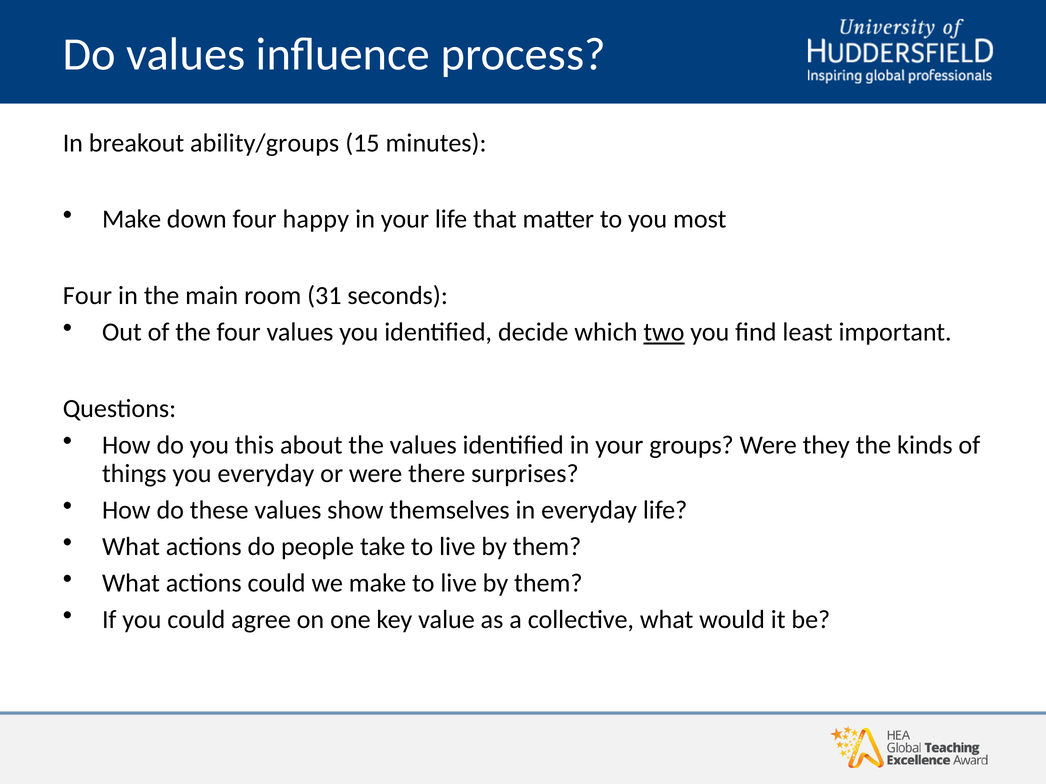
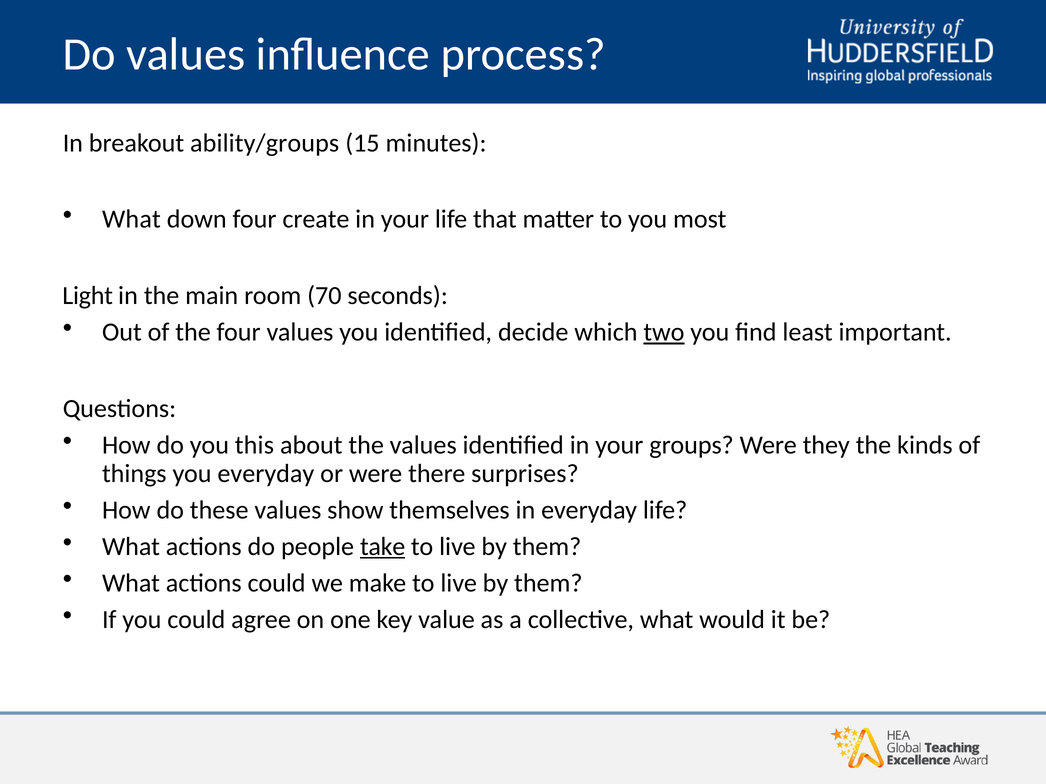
Make: Make -> What (131, 220)
happy: happy -> create (316, 220)
Four: Four -> Light (88, 296)
31: 31 -> 70 (324, 296)
take underline: none -> present (383, 547)
